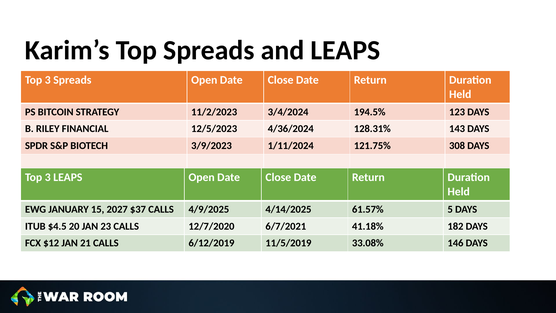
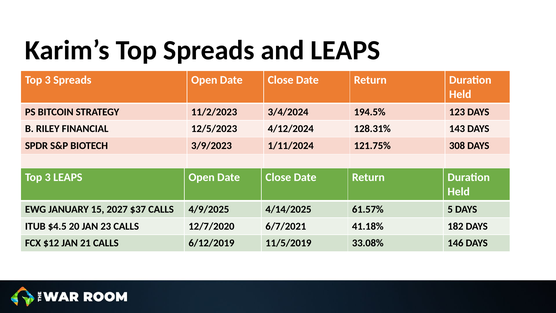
4/36/2024: 4/36/2024 -> 4/12/2024 (291, 129)
